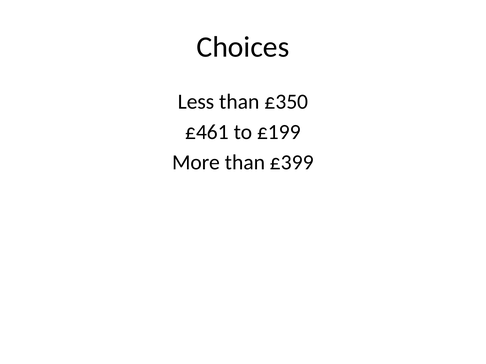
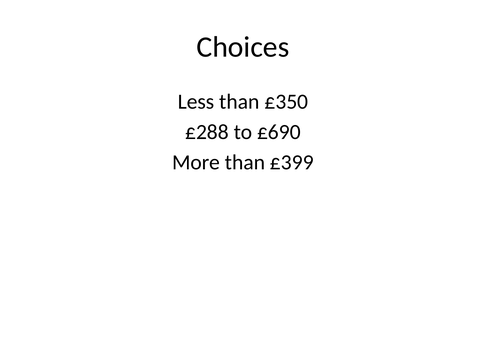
£461: £461 -> £288 (207, 132)
£199: £199 -> £690 (279, 132)
